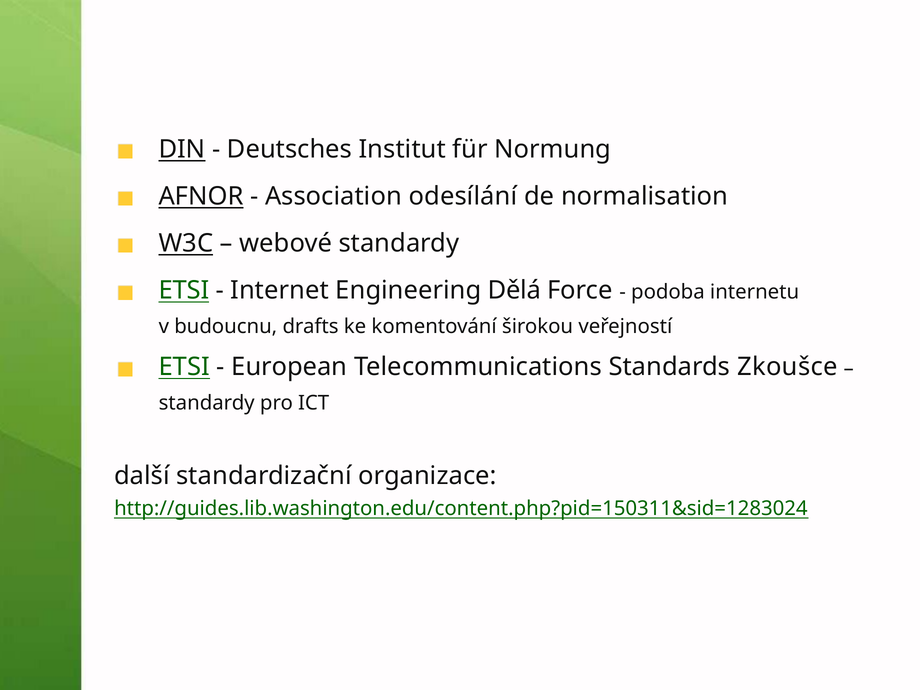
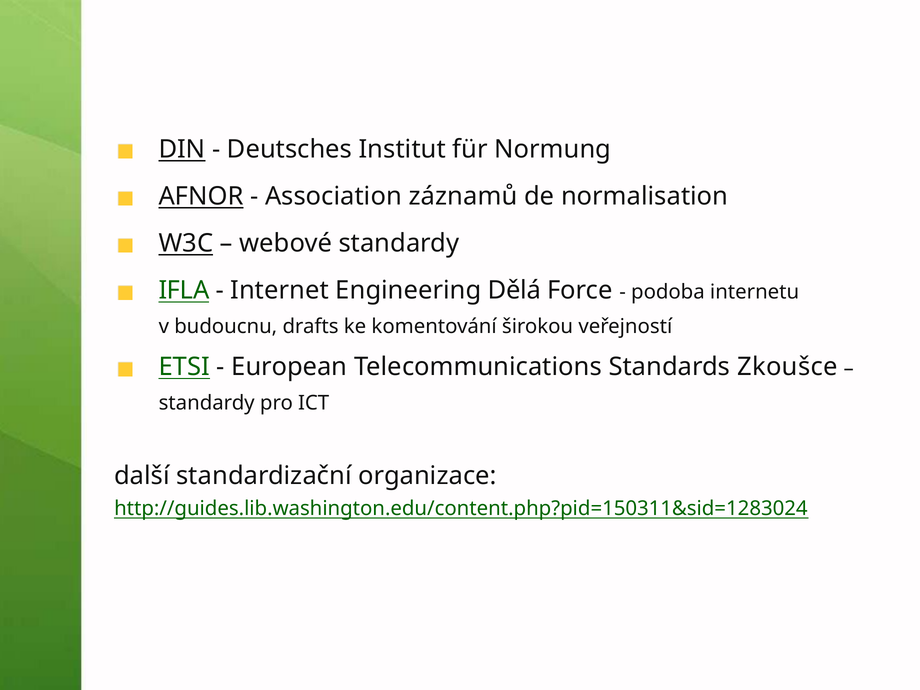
odesílání: odesílání -> záznamů (463, 196)
ETSI: ETSI -> IFLA (184, 290)
